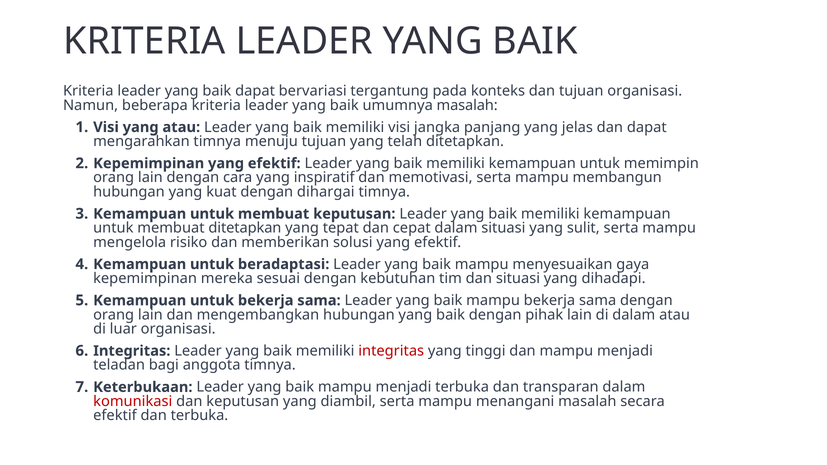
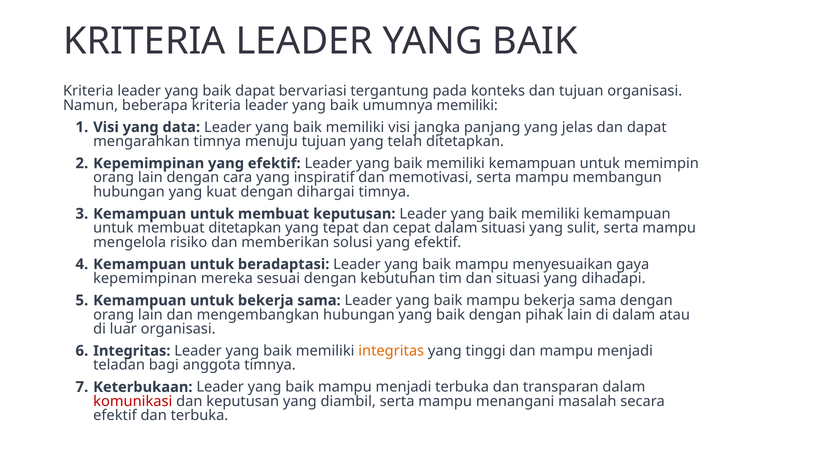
umumnya masalah: masalah -> memiliki (467, 105)
yang atau: atau -> data (181, 127)
integritas colour: red -> orange (391, 351)
